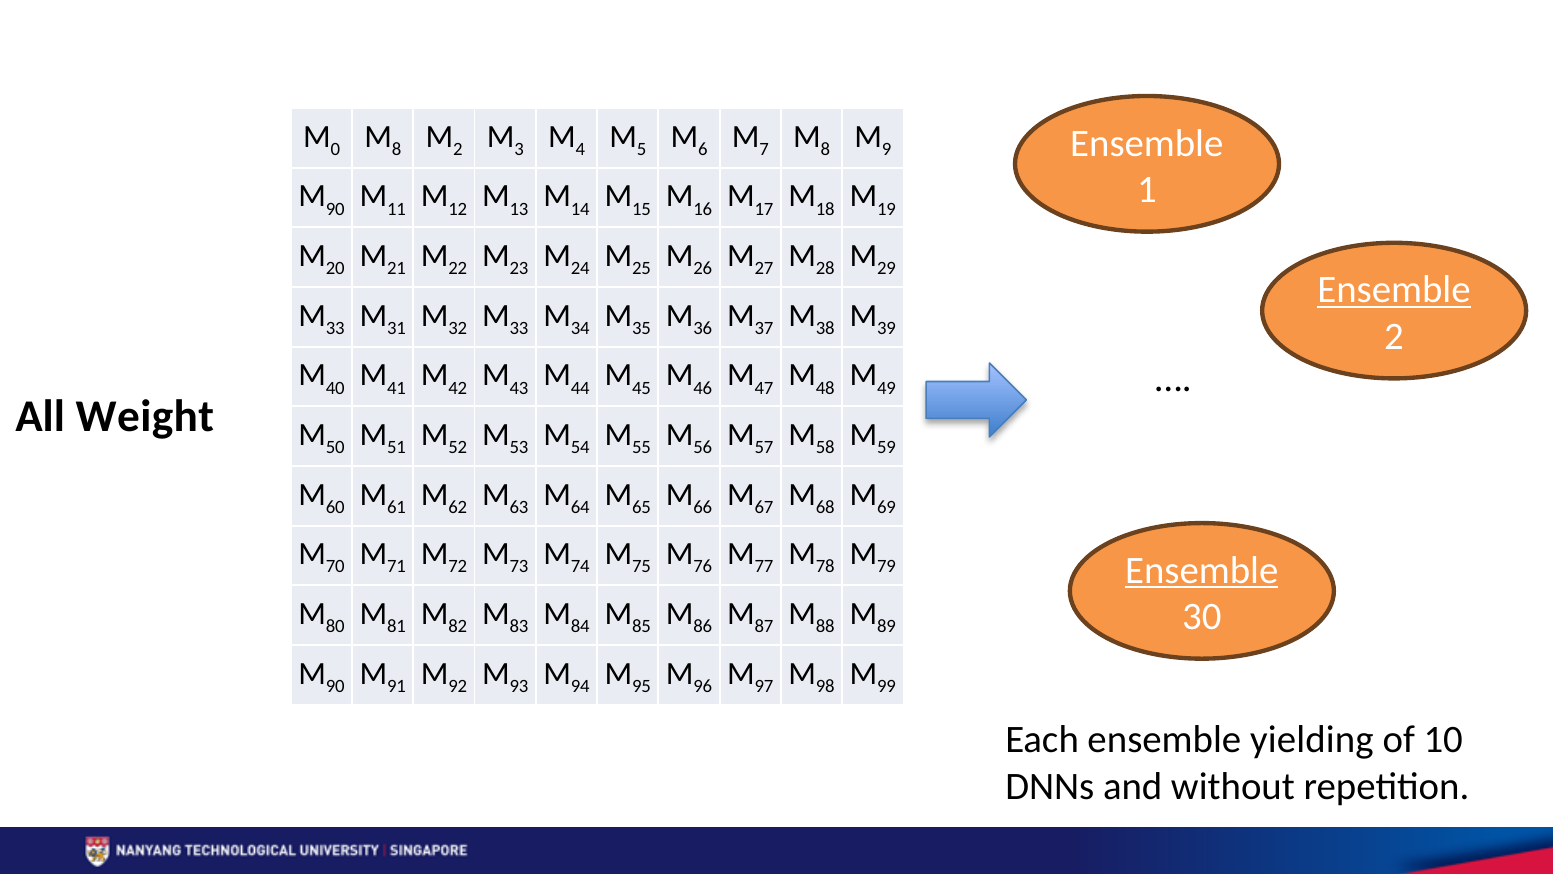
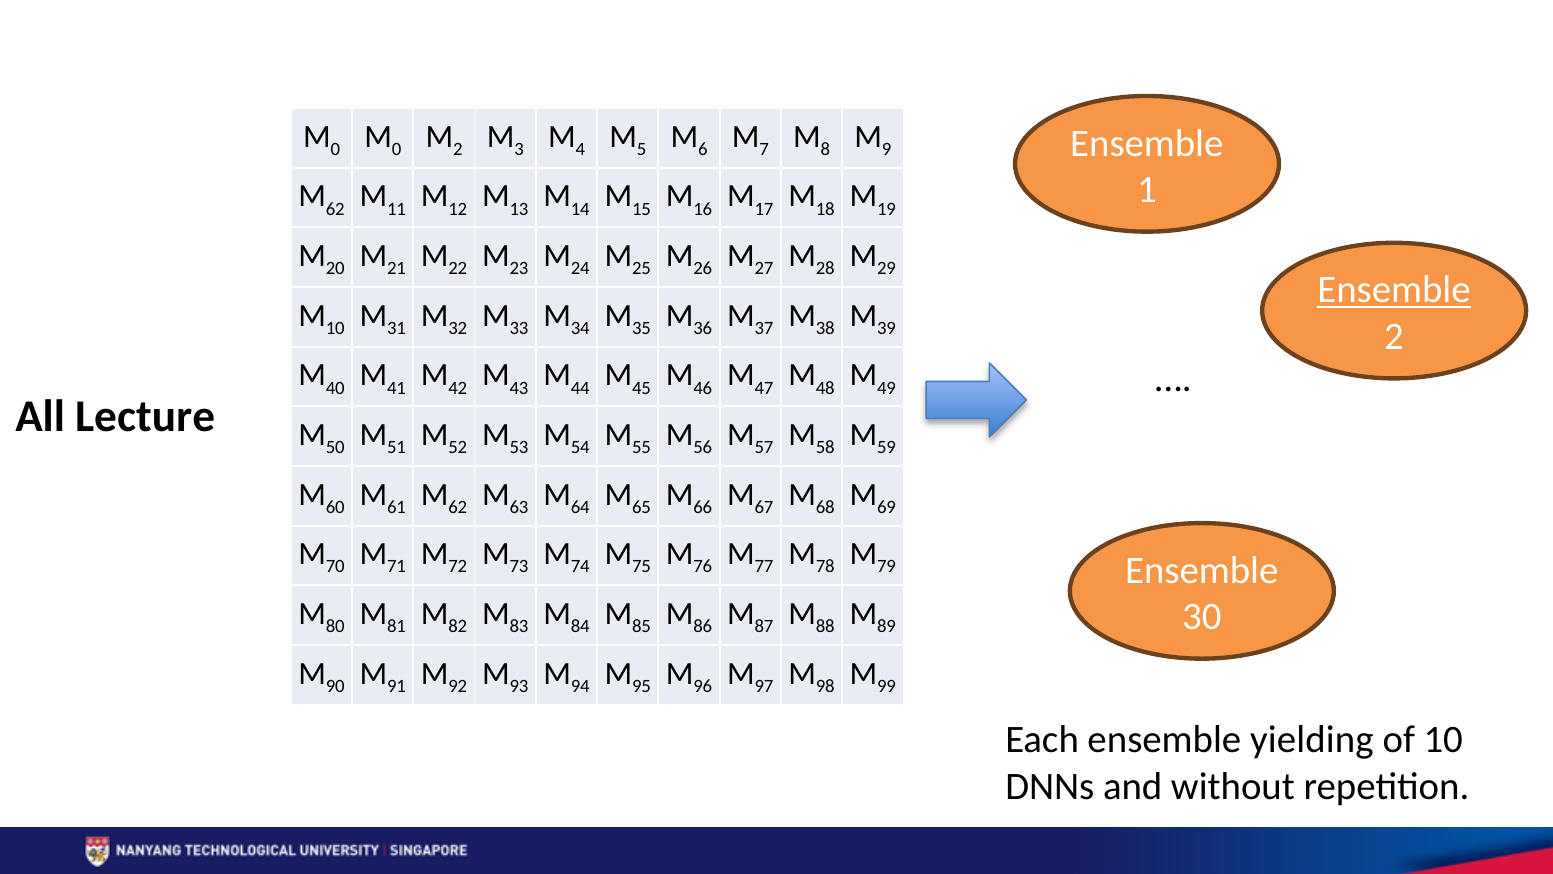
8: 8 -> 0 (397, 149)
90: 90 -> 62 (335, 209)
33: 33 -> 10 (335, 328)
Weight: Weight -> Lecture (145, 416)
Ensemble underline: present -> none (1202, 570)
